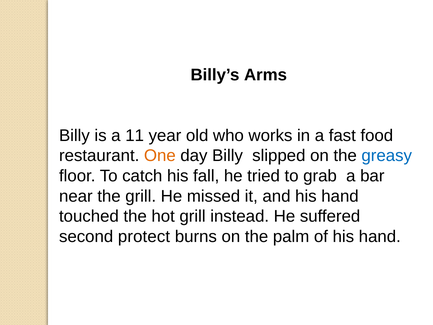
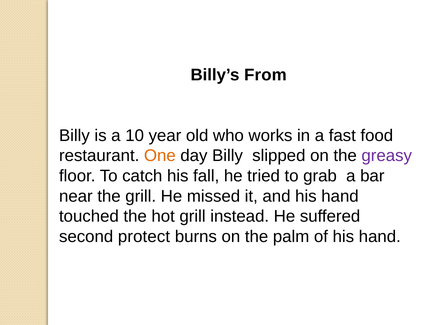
Arms: Arms -> From (265, 75)
11: 11 -> 10 (135, 135)
greasy colour: blue -> purple (387, 156)
